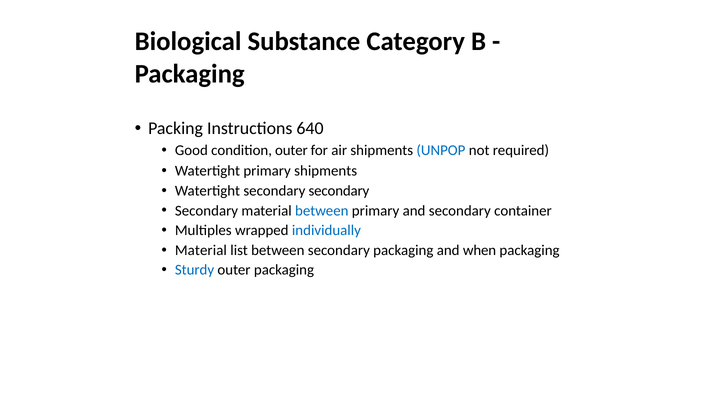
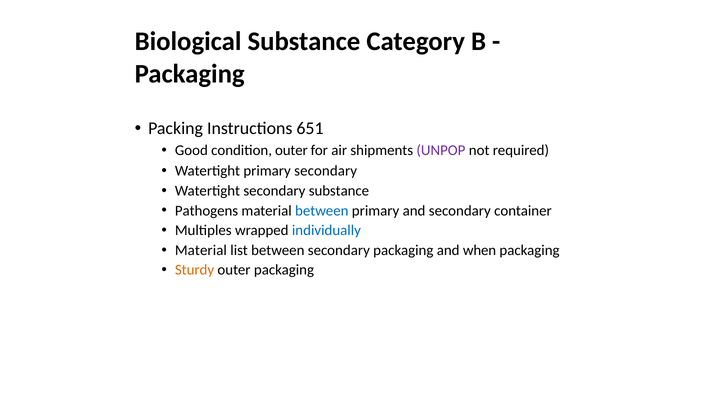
640: 640 -> 651 (310, 128)
UNPOP colour: blue -> purple (441, 150)
primary shipments: shipments -> secondary (326, 171)
secondary secondary: secondary -> substance (339, 191)
Secondary: Secondary -> Pathogens (207, 210)
Sturdy colour: blue -> orange (195, 270)
